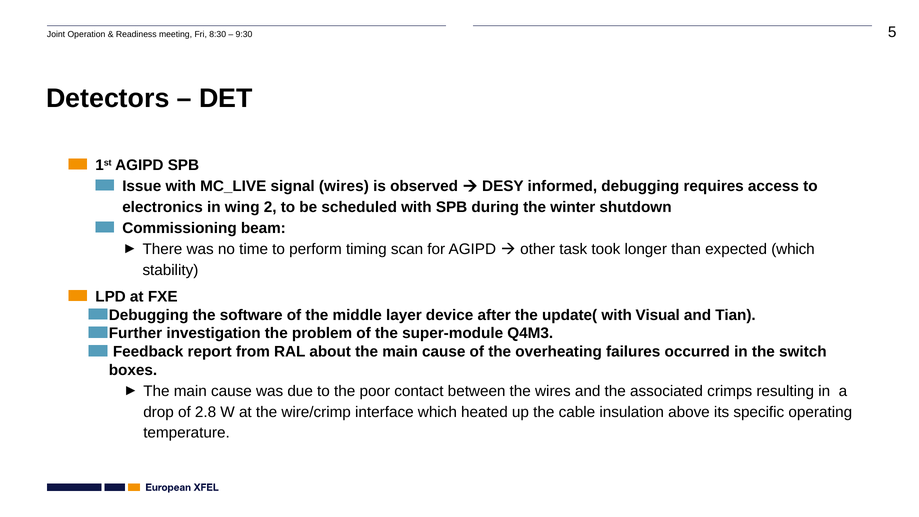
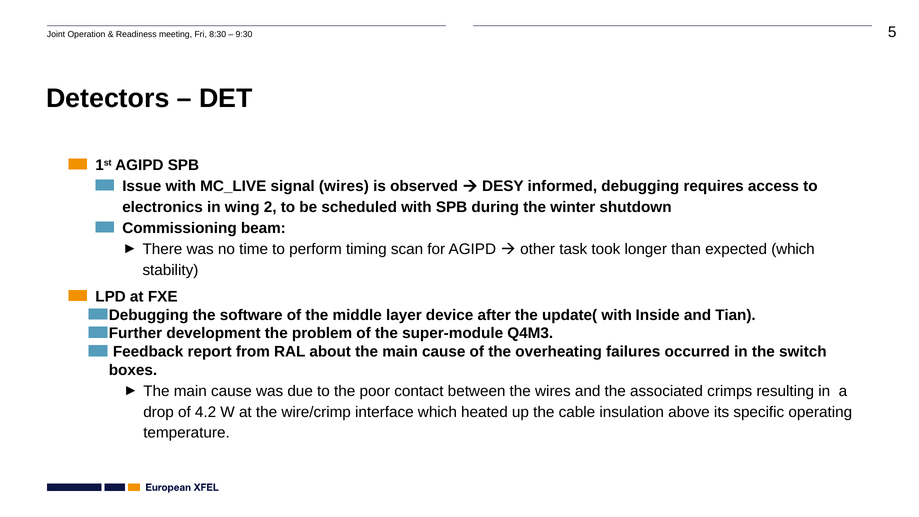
Visual: Visual -> Inside (658, 315)
investigation: investigation -> development (214, 333)
2.8: 2.8 -> 4.2 (206, 412)
